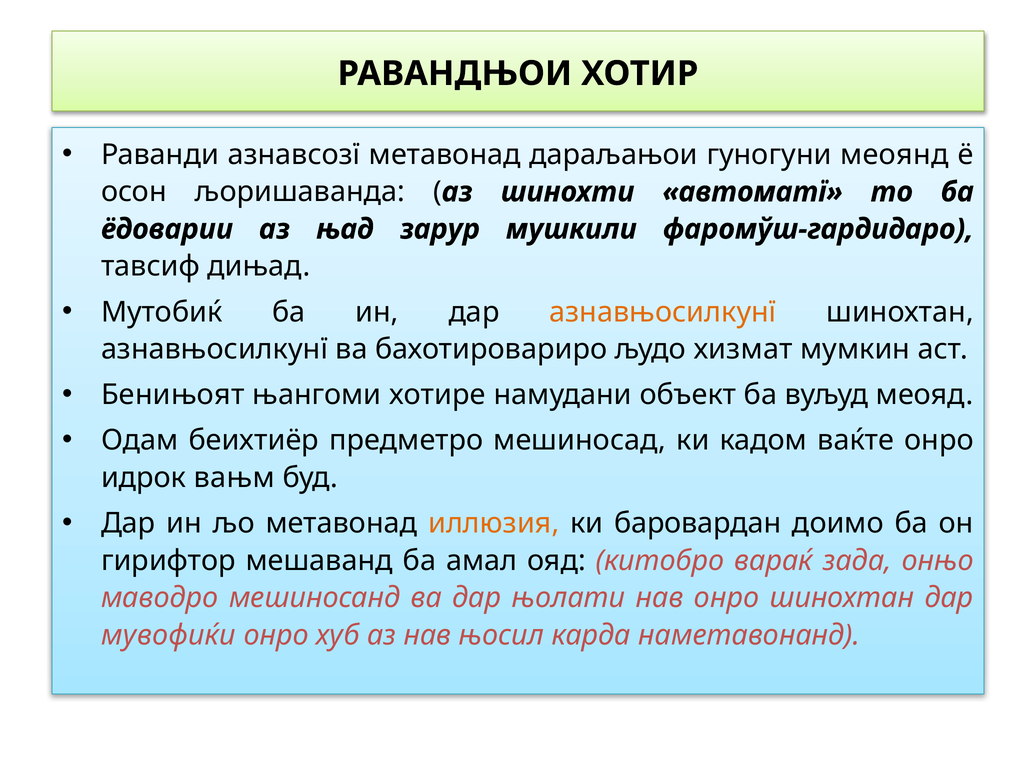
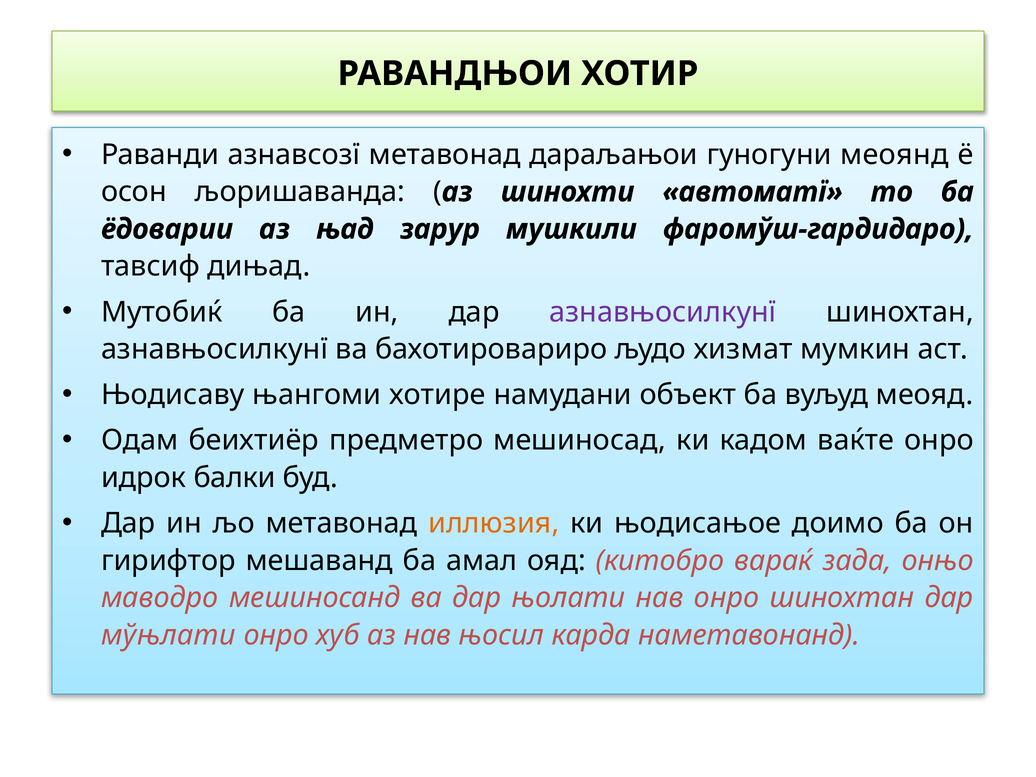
азнавњосилкунї colour: orange -> purple (663, 312)
Бенињоят: Бенињоят -> Њодисаву (173, 395)
вањм: вањм -> балки (235, 478)
баровардан: баровардан -> њодисањое (698, 523)
мувофиќи: мувофиќи -> мўњлати (168, 635)
